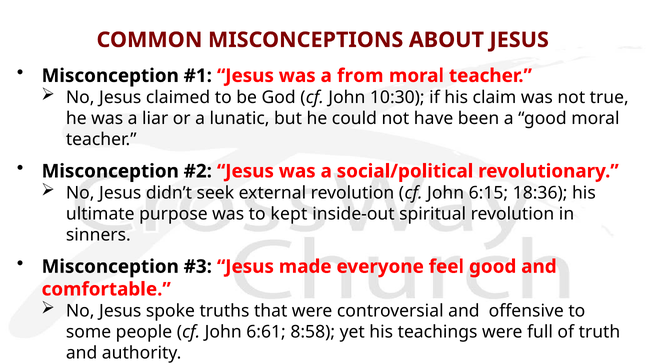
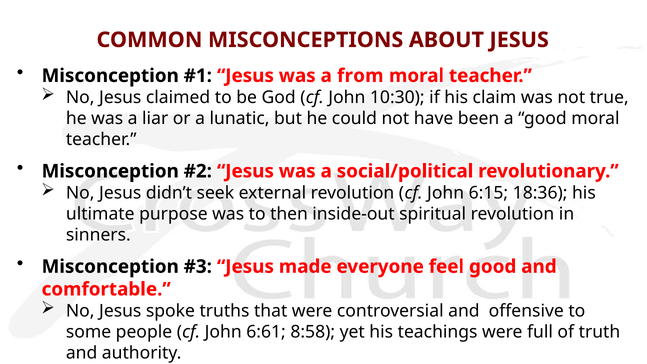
kept: kept -> then (289, 214)
